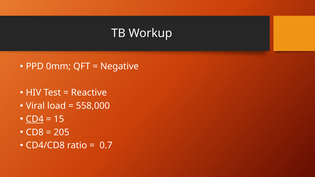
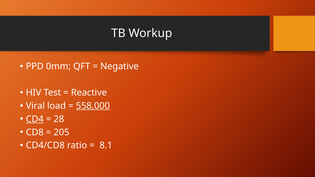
558,000 underline: none -> present (93, 106)
15: 15 -> 28 (59, 119)
0.7: 0.7 -> 8.1 (106, 146)
